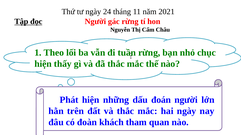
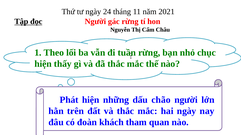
đoán: đoán -> chão (161, 100)
